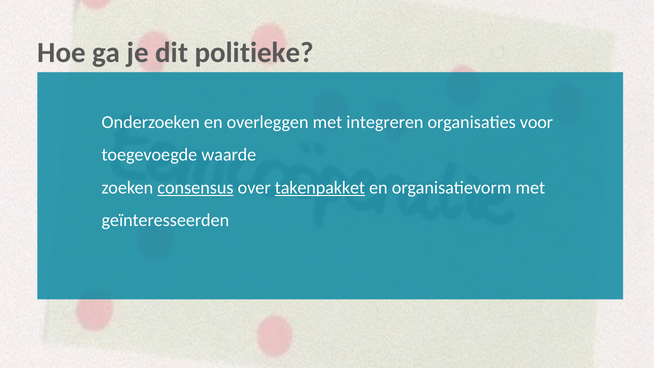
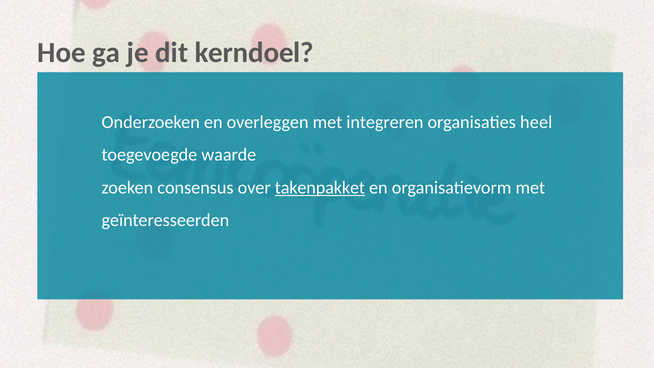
politieke: politieke -> kerndoel (254, 53)
voor: voor -> heel (536, 122)
consensus underline: present -> none (195, 188)
